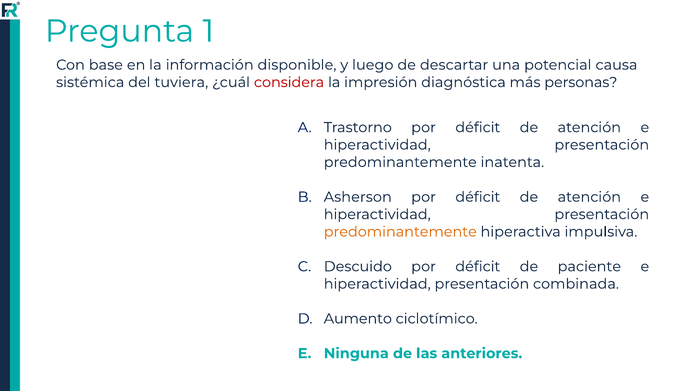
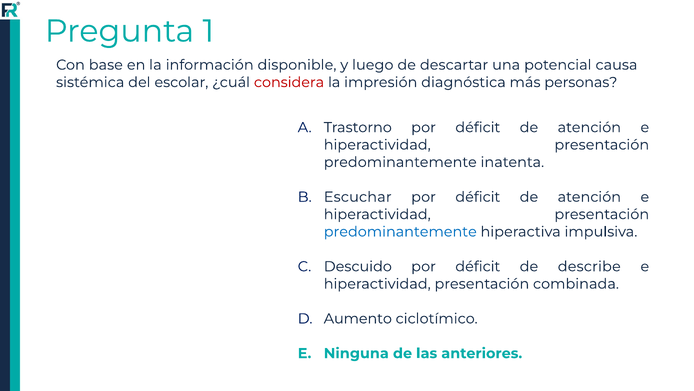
tuviera: tuviera -> escolar (181, 82)
Asherson: Asherson -> Escuchar (358, 197)
predominantemente colour: orange -> blue (400, 231)
paciente: paciente -> describe (589, 266)
